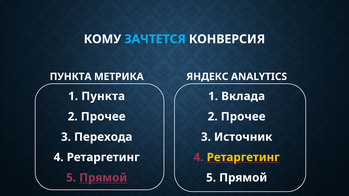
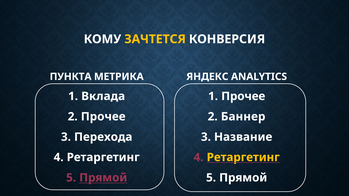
ЗАЧТЕТСЯ colour: light blue -> yellow (155, 39)
Пункта: Пункта -> Вклада (103, 96)
Вклада: Вклада -> Прочее (243, 96)
Прочее: Прочее -> Баннер (243, 117)
Источник: Источник -> Название (243, 137)
